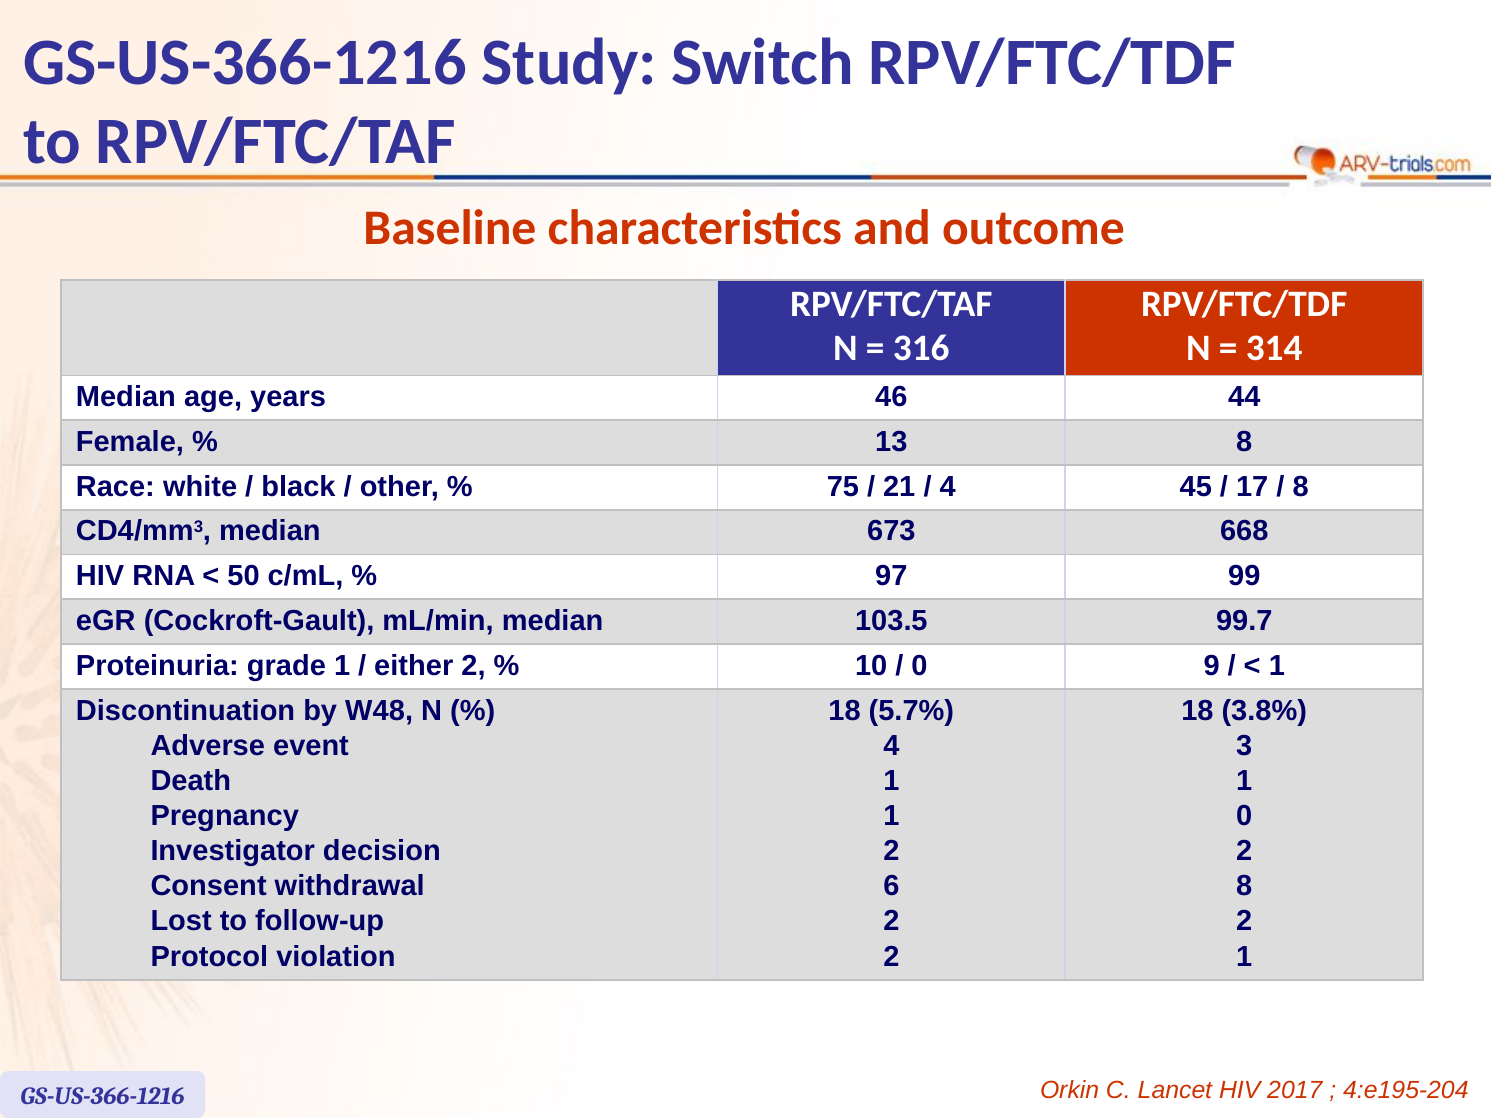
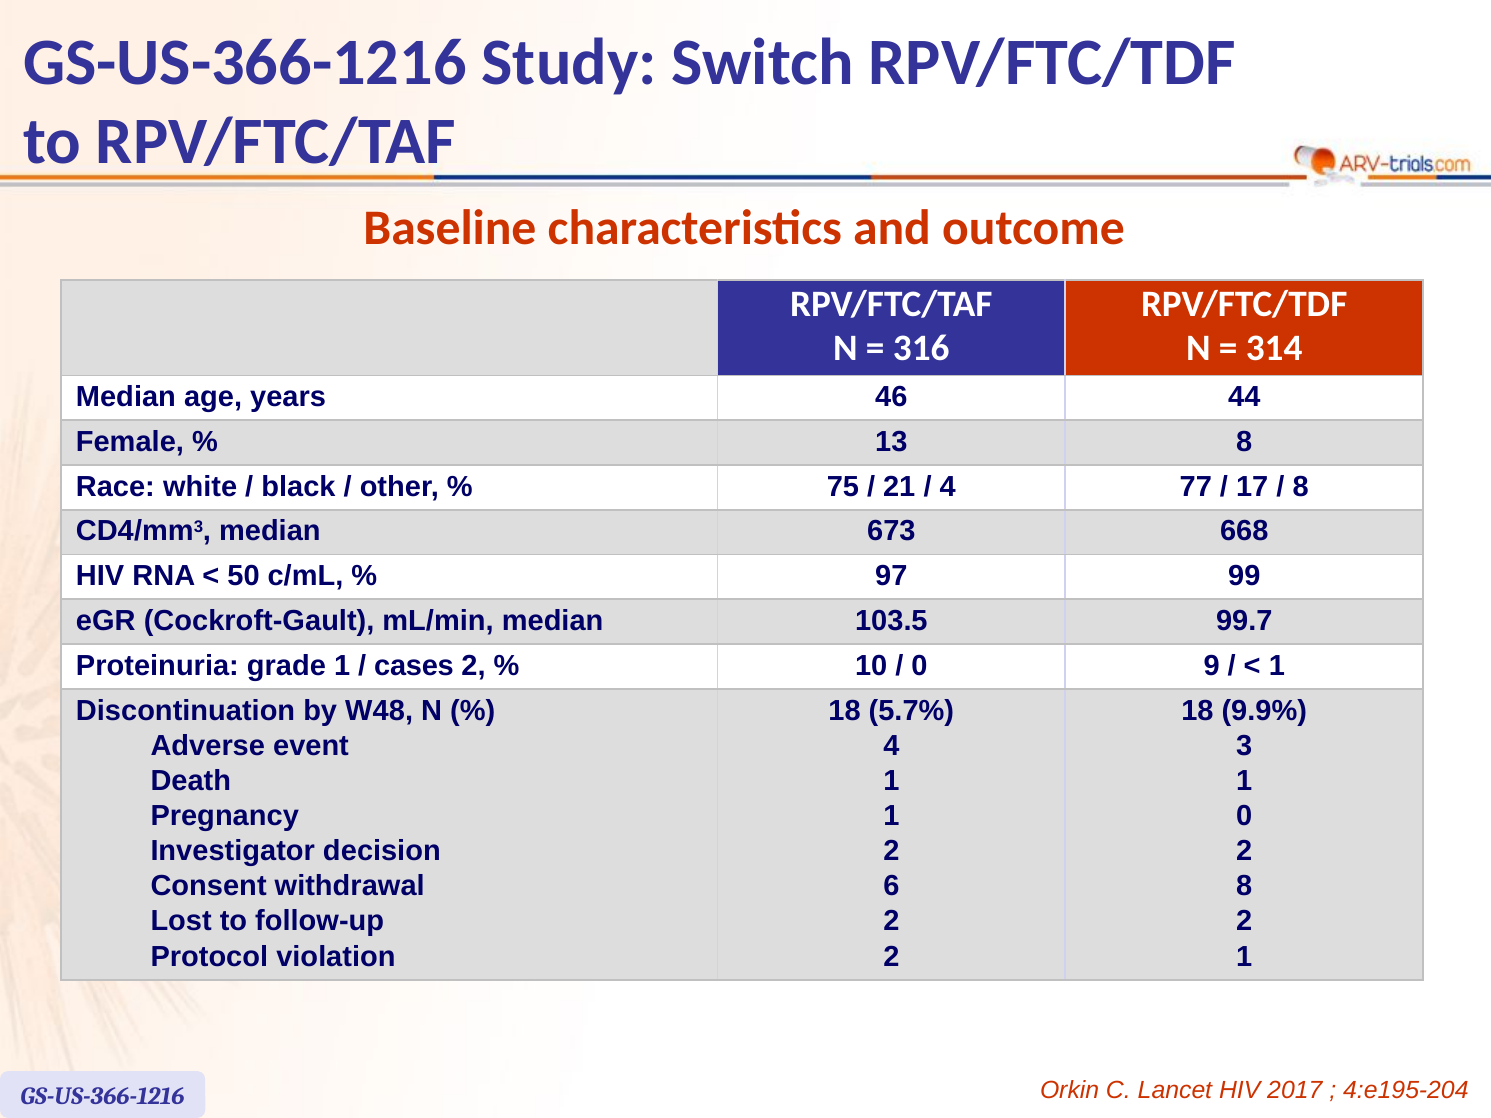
45: 45 -> 77 (1196, 487)
either: either -> cases (414, 666)
3.8%: 3.8% -> 9.9% (1264, 711)
